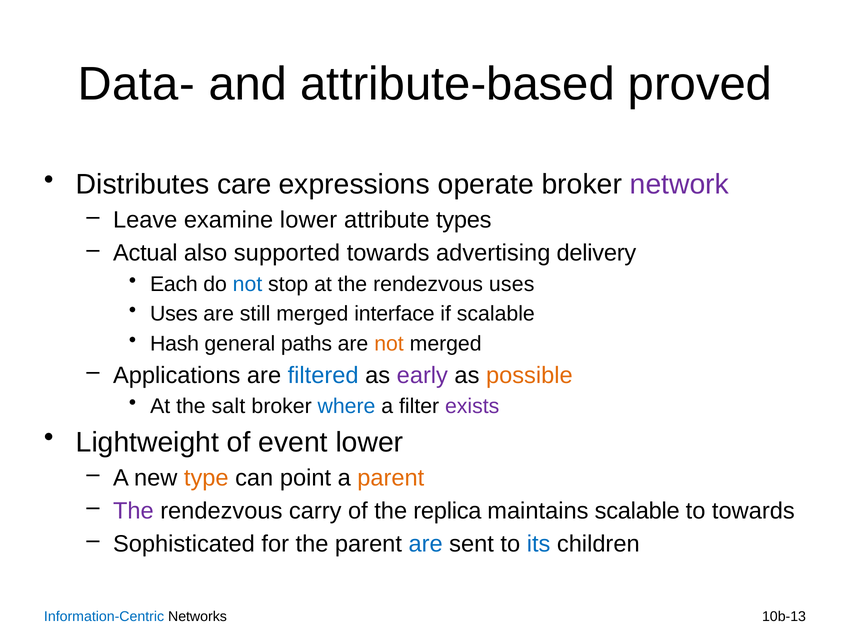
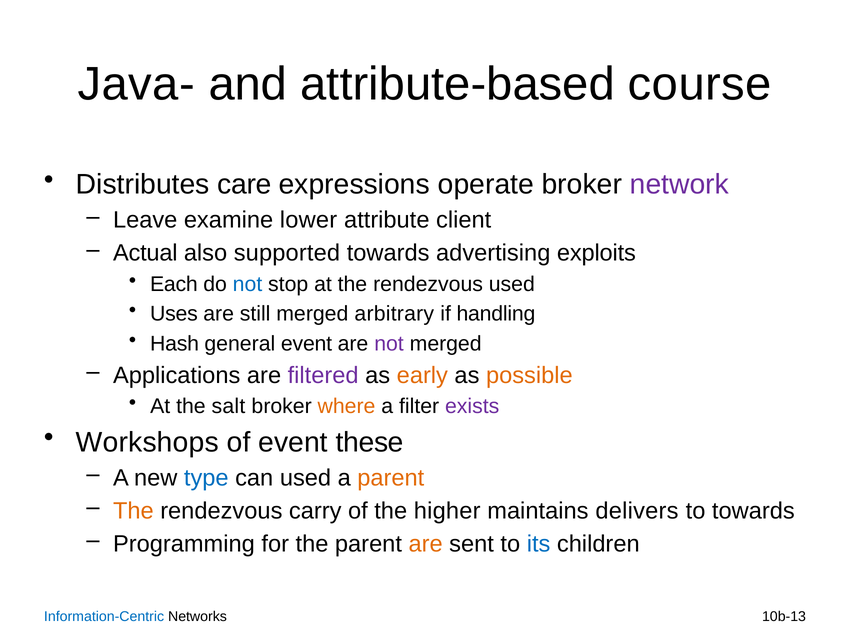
Data-: Data- -> Java- (136, 84)
proved: proved -> course (700, 84)
types: types -> client (464, 220)
delivery: delivery -> exploits (596, 253)
rendezvous uses: uses -> used (512, 284)
interface: interface -> arbitrary (394, 314)
if scalable: scalable -> handling (496, 314)
general paths: paths -> event (307, 344)
not colour: orange -> purple (389, 344)
filtered colour: blue -> purple (323, 376)
early colour: purple -> orange (422, 376)
where colour: blue -> orange (347, 407)
Lightweight: Lightweight -> Workshops (147, 443)
event lower: lower -> these (370, 443)
type colour: orange -> blue (206, 478)
can point: point -> used (306, 478)
The colour: purple -> orange (133, 511)
replica: replica -> higher (447, 511)
maintains scalable: scalable -> delivers (637, 511)
Sophisticated: Sophisticated -> Programming (184, 544)
are colour: blue -> orange (426, 544)
